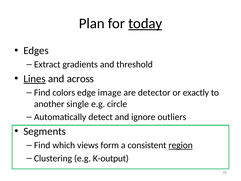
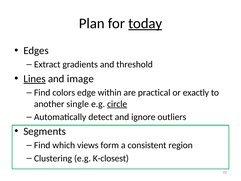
across: across -> image (80, 79)
image: image -> within (110, 93)
detector: detector -> practical (154, 93)
circle underline: none -> present (117, 104)
region underline: present -> none (181, 145)
K-output: K-output -> K-closest (111, 158)
